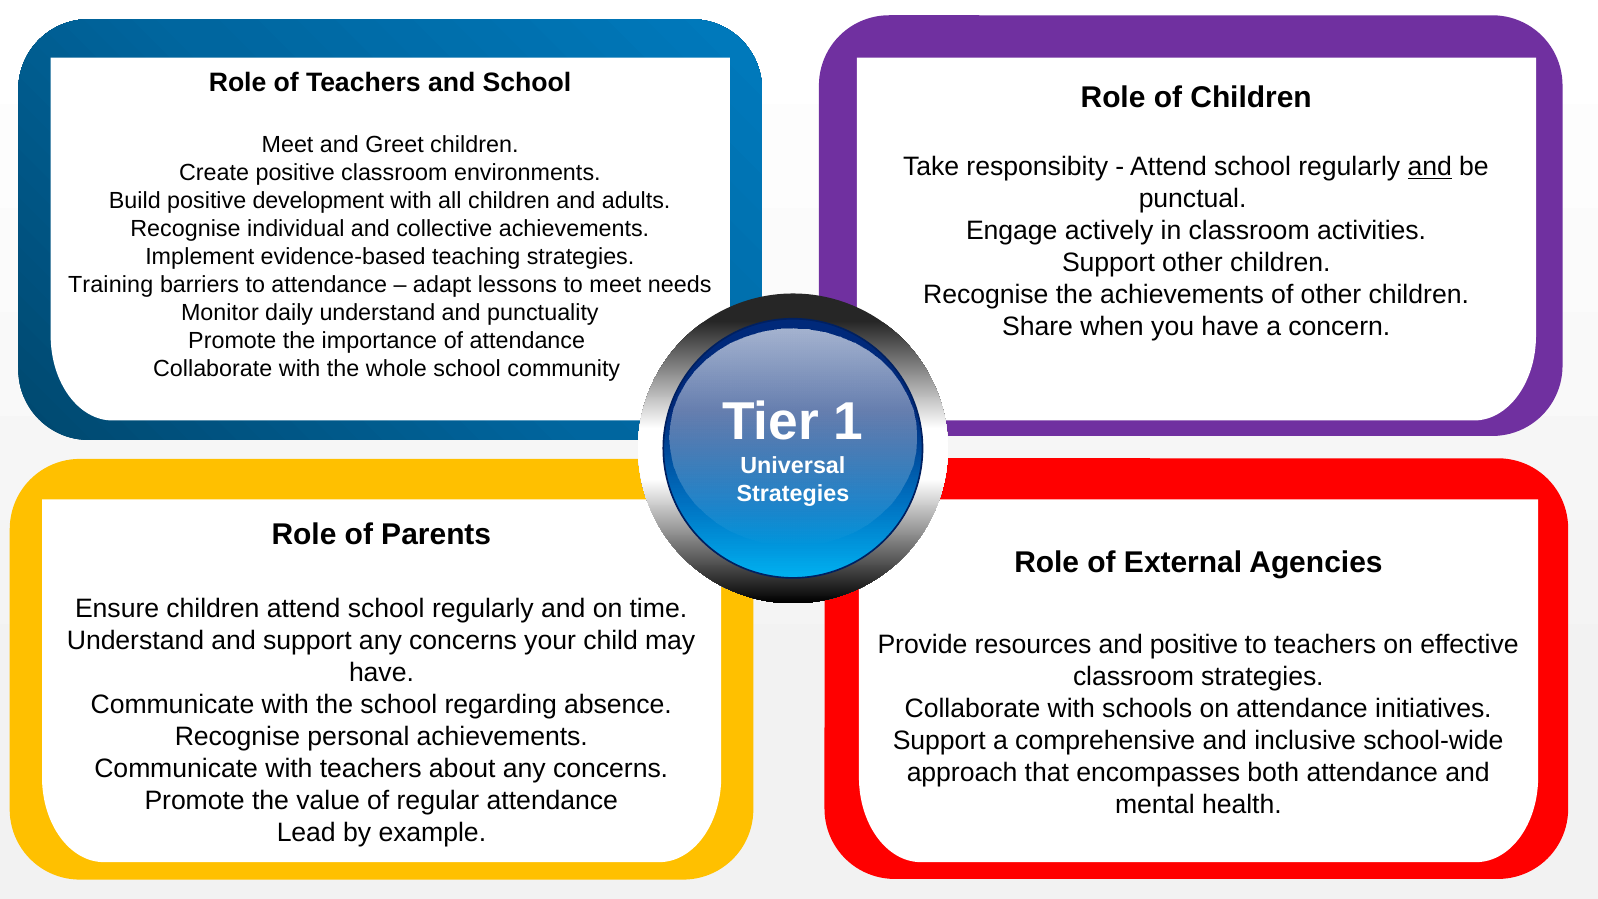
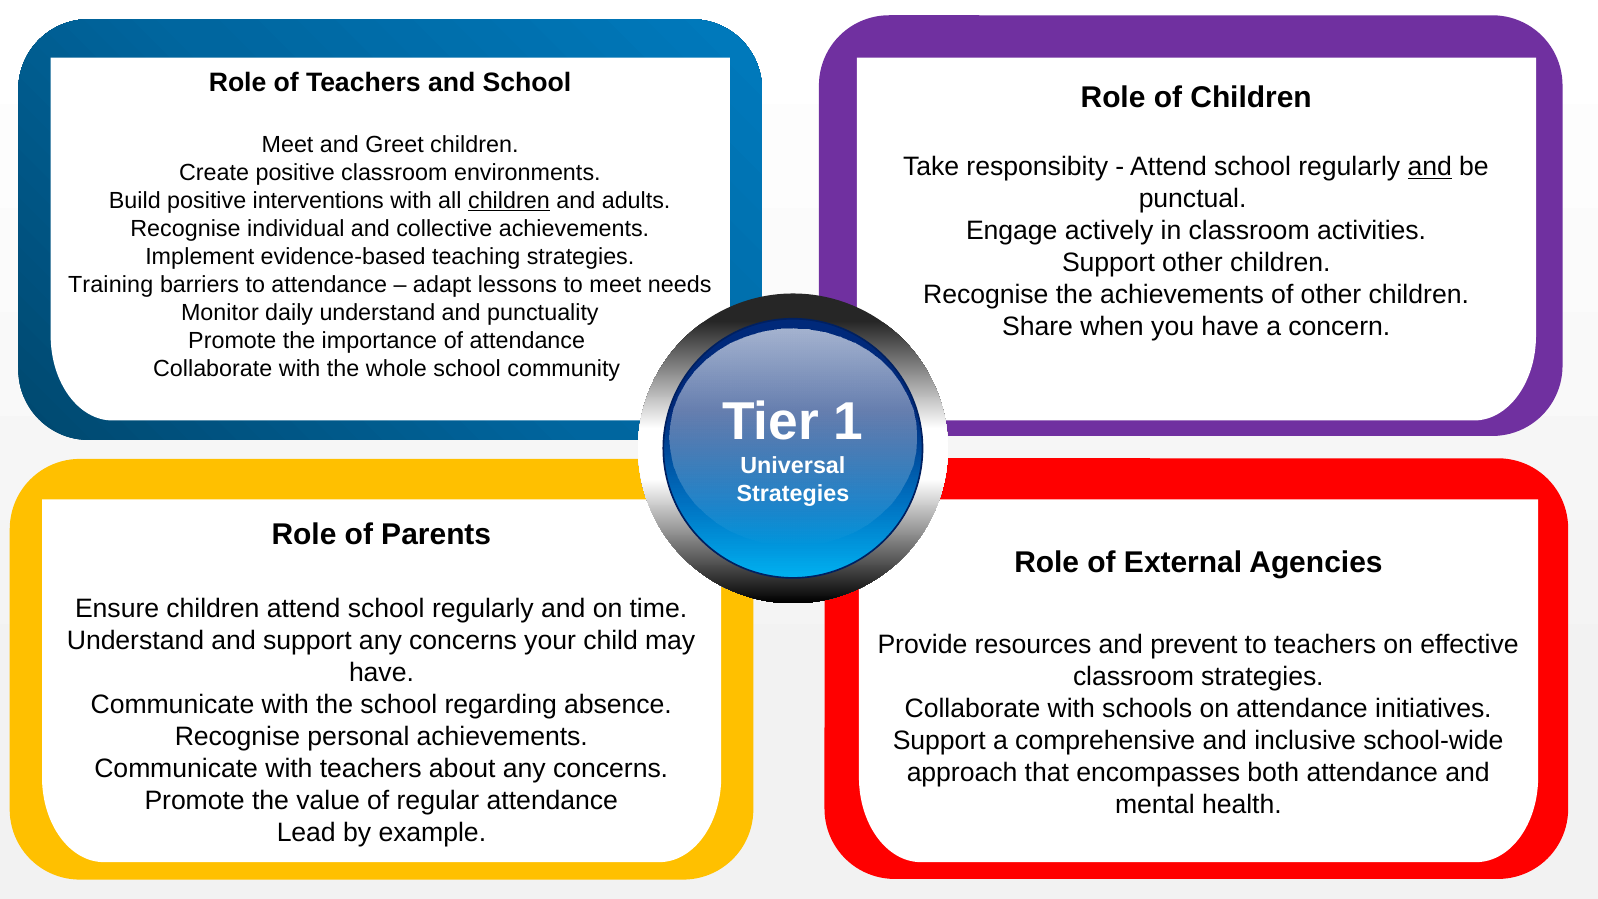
development: development -> interventions (318, 201)
children underline: none -> present (509, 201)
and positive: positive -> prevent (1194, 645)
